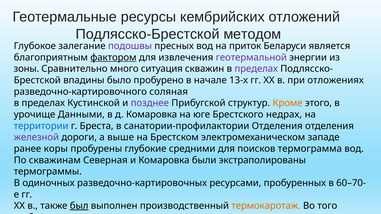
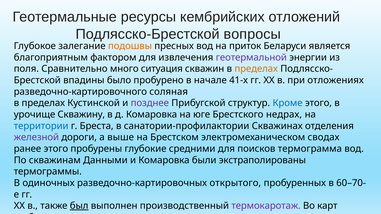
методом: методом -> вопросы (252, 34)
подошвы colour: purple -> orange (130, 46)
фактором underline: present -> none (113, 58)
зоны: зоны -> поля (26, 69)
пределах colour: purple -> orange (256, 69)
13-х: 13-х -> 41-х (239, 80)
Кроме colour: orange -> blue (288, 103)
Данными: Данными -> Скважину (81, 115)
санатории-профилактории Отделения: Отделения -> Скважинах (277, 126)
западе: западе -> сводах (324, 138)
ранее коры: коры -> этого (56, 149)
Северная: Северная -> Данными (105, 160)
ресурсами: ресурсами -> открытого (235, 183)
термокаротаж colour: orange -> purple (266, 206)
того: того -> карт (327, 206)
